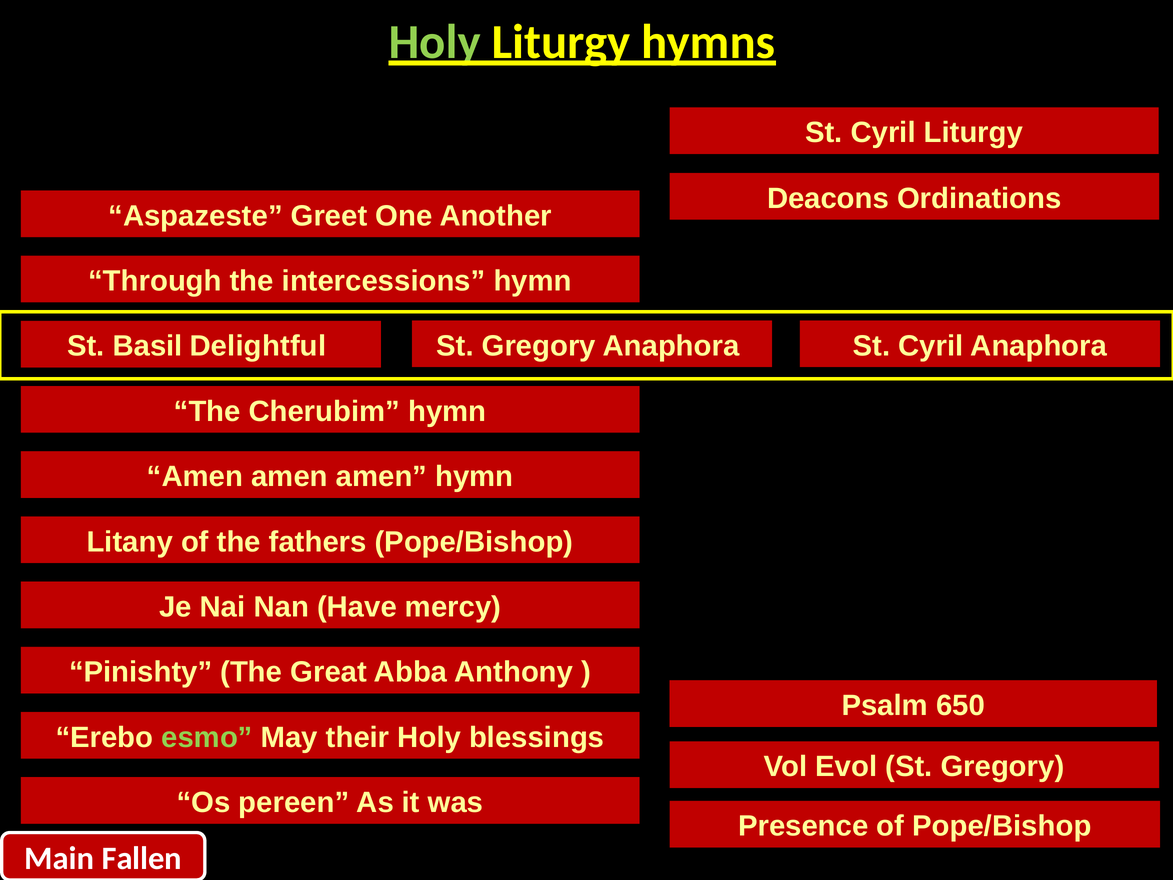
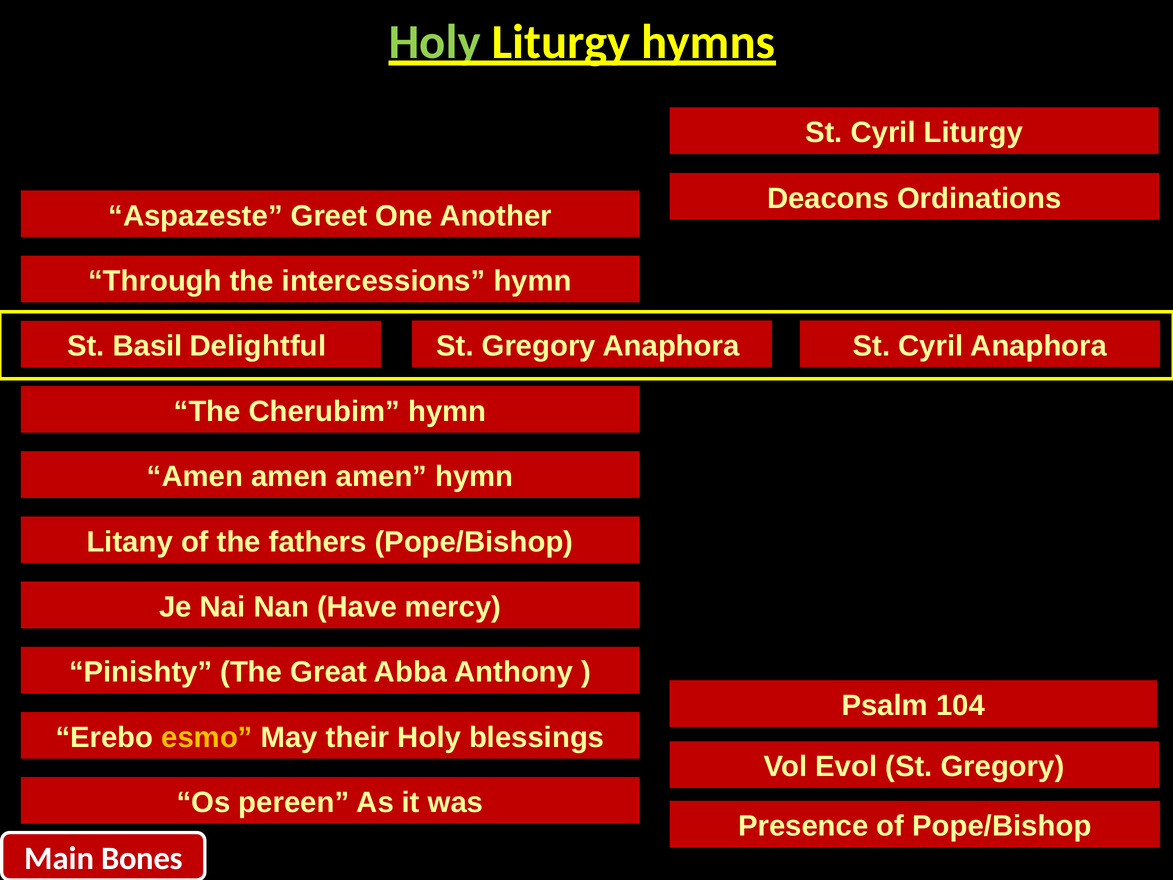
650: 650 -> 104 (960, 705)
esmo colour: light green -> yellow (207, 737)
Fallen: Fallen -> Bones (142, 858)
